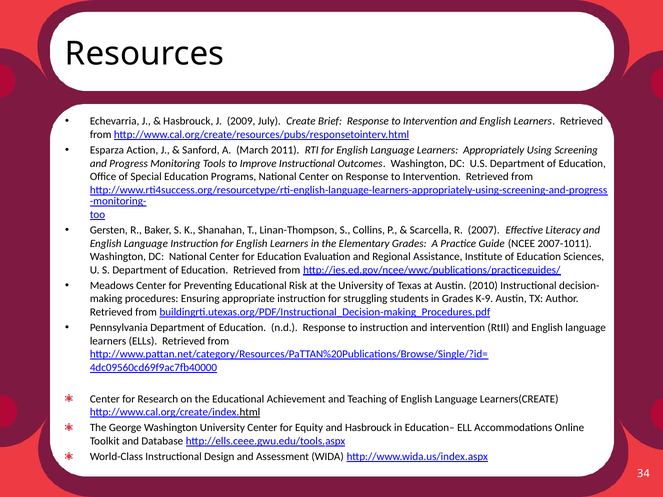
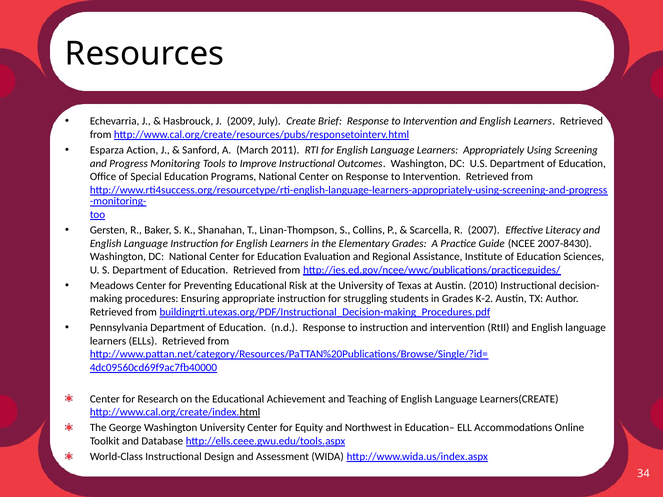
2007-1011: 2007-1011 -> 2007-8430 (565, 244)
K-9: K-9 -> K-2 (484, 299)
and Hasbrouck: Hasbrouck -> Northwest (368, 428)
